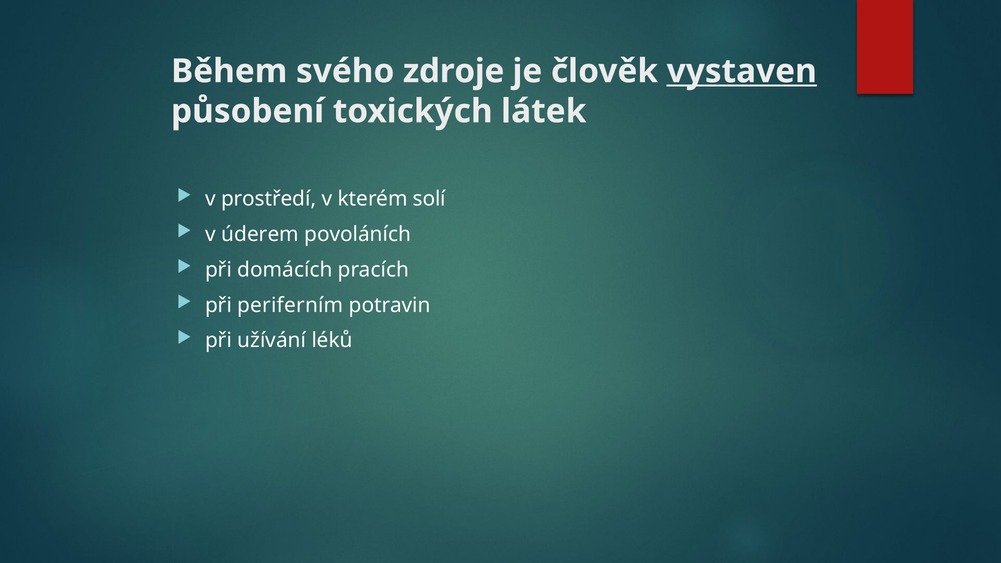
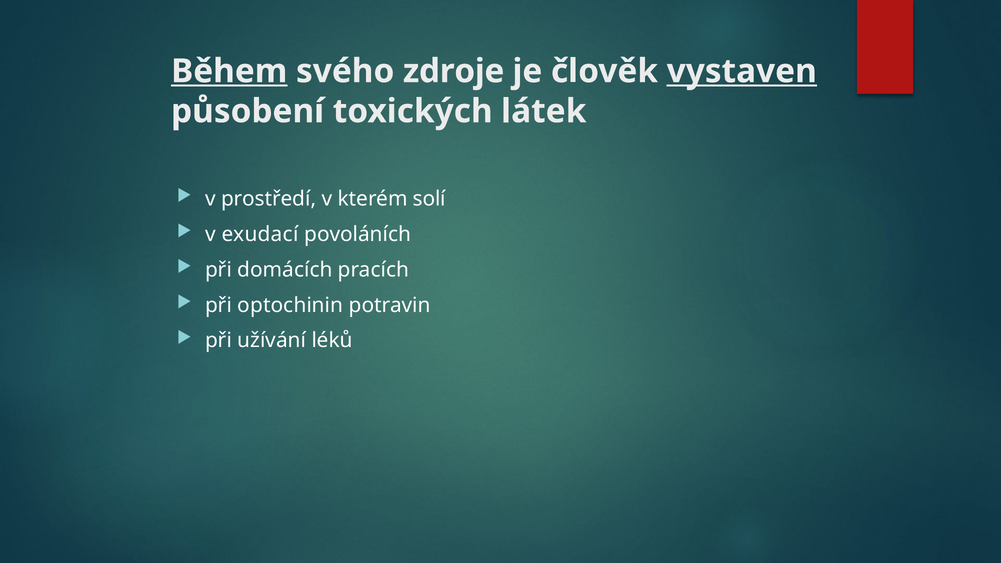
Během underline: none -> present (229, 71)
úderem: úderem -> exudací (260, 234)
periferním: periferním -> optochinin (290, 305)
